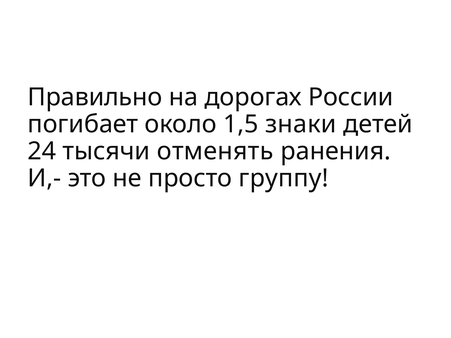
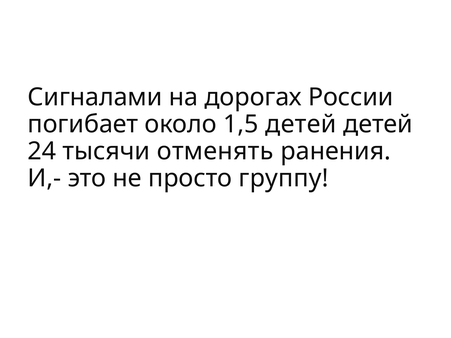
Правильно: Правильно -> Сигналами (95, 97)
1,5 знаки: знаки -> детей (301, 124)
